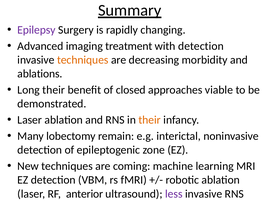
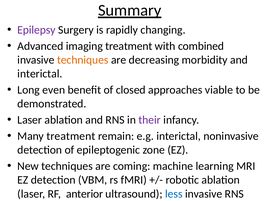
with detection: detection -> combined (201, 46)
ablations: ablations -> interictal (40, 74)
Long their: their -> even (54, 90)
their colour: orange -> purple (150, 120)
Many lobectomy: lobectomy -> treatment (71, 136)
less colour: purple -> blue (174, 194)
